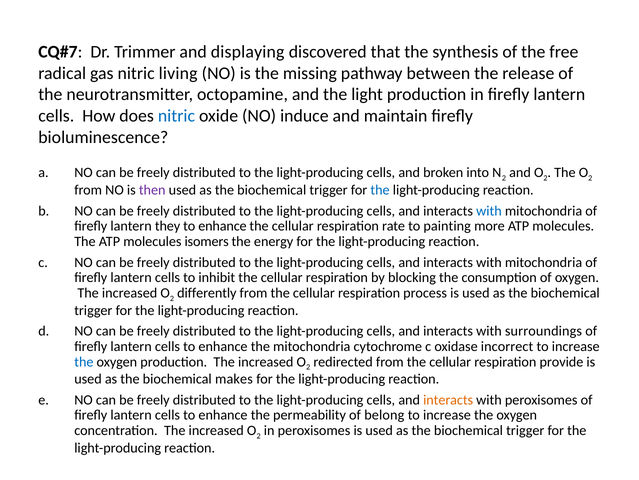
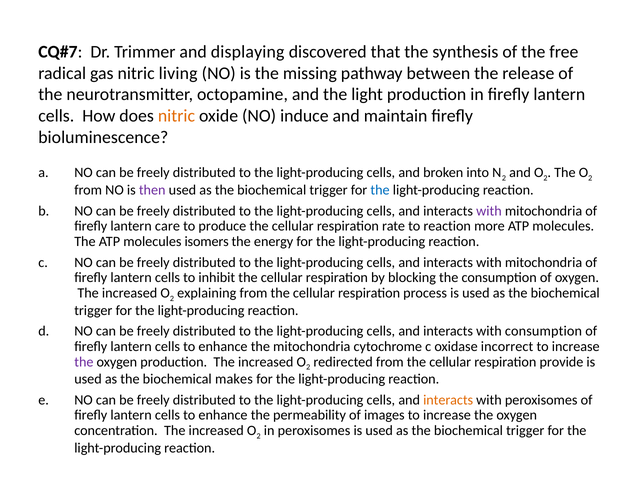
nitric colour: blue -> orange (176, 116)
with colour: blue -> purple (489, 211)
they: they -> care (167, 226)
enhance: enhance -> produce (222, 226)
to painting: painting -> reaction (447, 226)
differently: differently -> explaining (207, 293)
with surroundings: surroundings -> consumption (543, 331)
the colour: blue -> purple (84, 361)
belong: belong -> images (384, 415)
